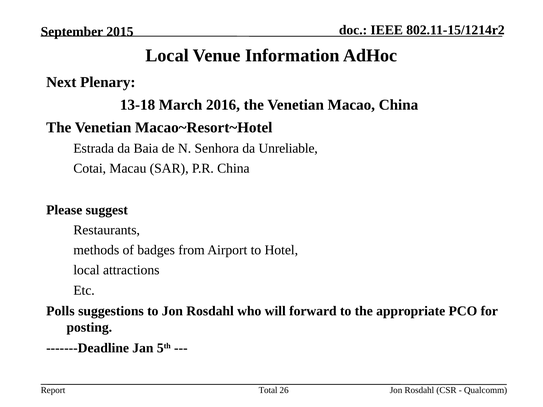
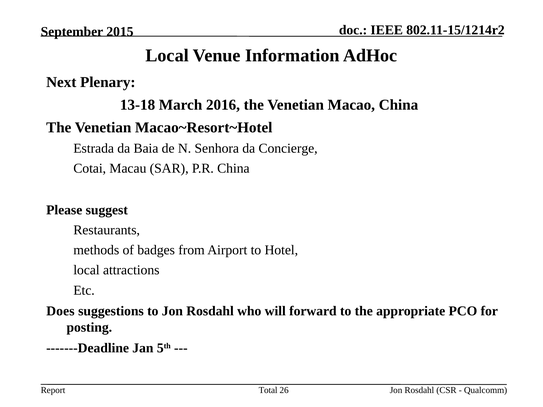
Unreliable: Unreliable -> Concierge (288, 149)
Polls: Polls -> Does (60, 311)
